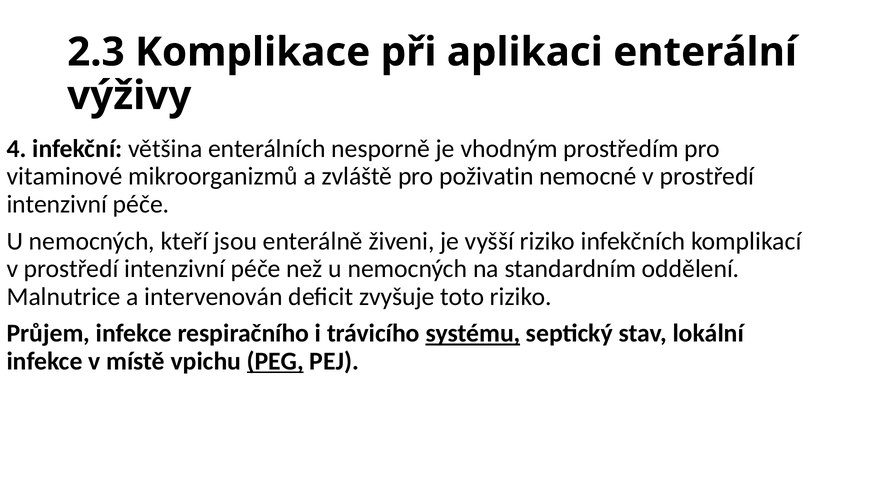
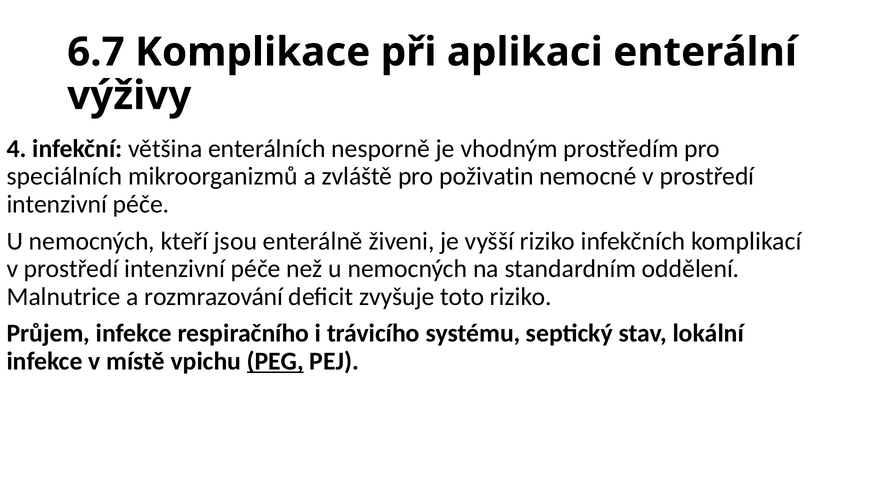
2.3: 2.3 -> 6.7 (96, 52)
vitaminové: vitaminové -> speciálních (64, 177)
intervenován: intervenován -> rozmrazování (214, 297)
systému underline: present -> none (473, 334)
